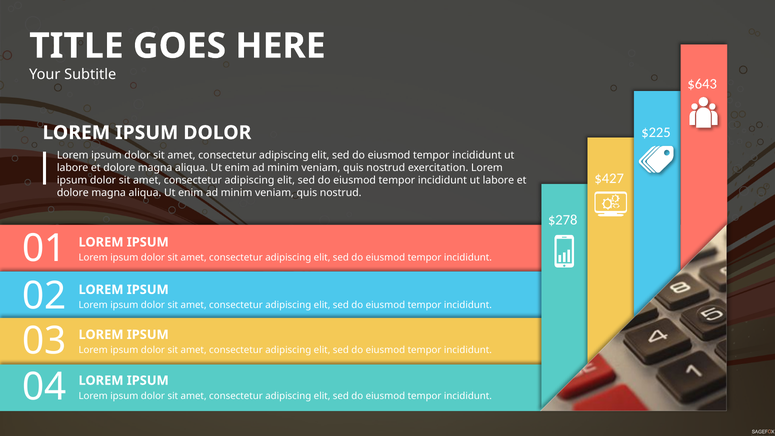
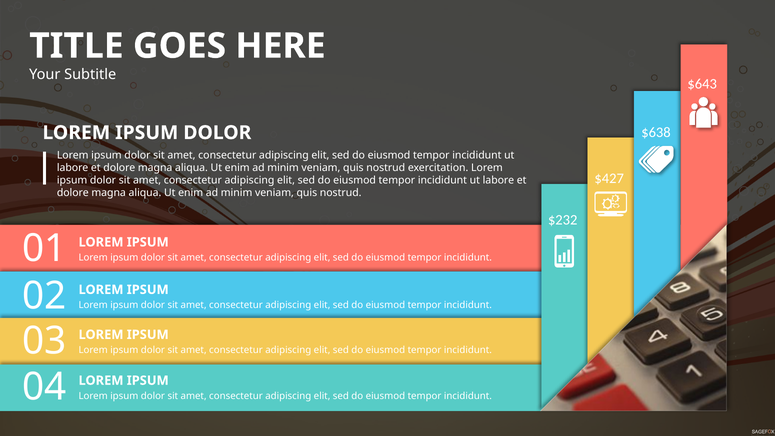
$225: $225 -> $638 (656, 132)
$278: $278 -> $232 (563, 220)
